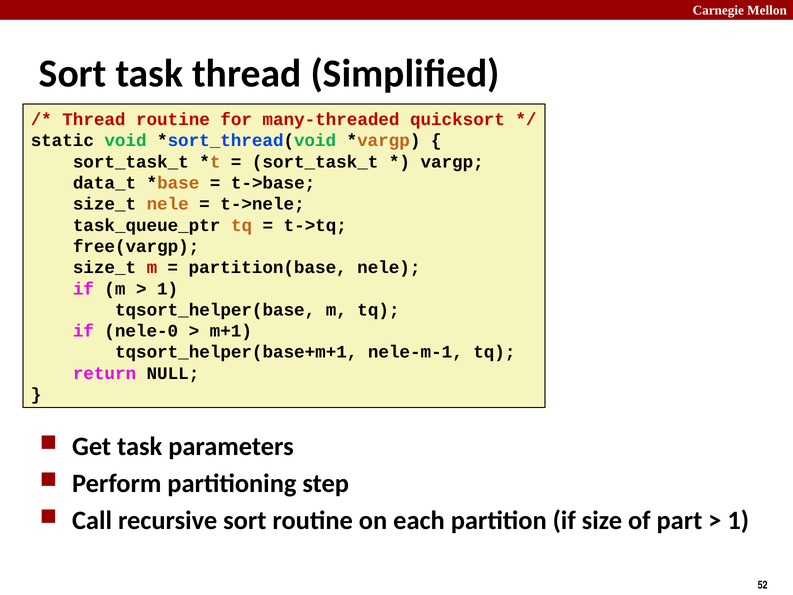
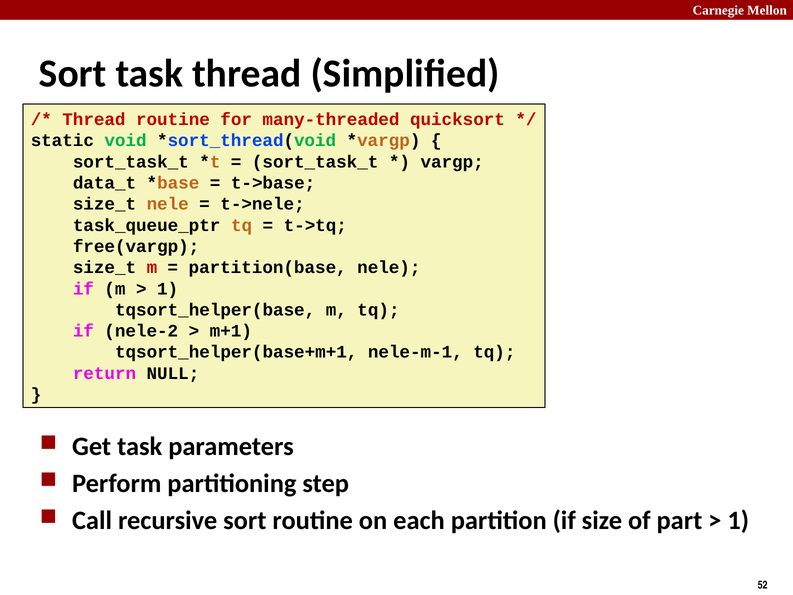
nele-0: nele-0 -> nele-2 (141, 331)
